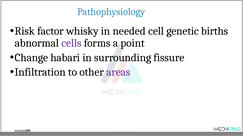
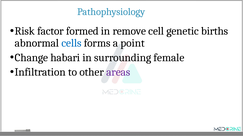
whisky: whisky -> formed (82, 31)
needed: needed -> remove (129, 31)
cells colour: purple -> blue (71, 43)
fissure: fissure -> female (169, 58)
